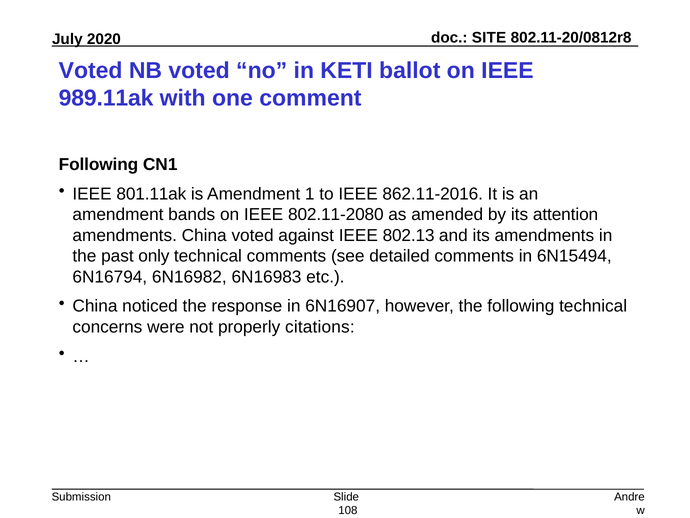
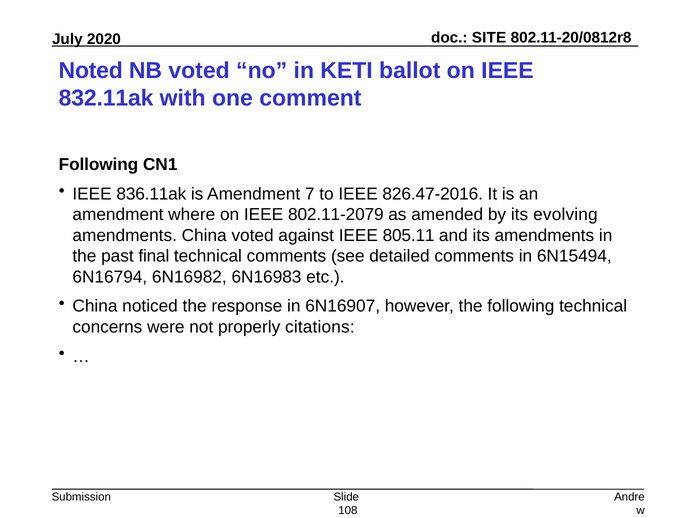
Voted: Voted -> Noted (91, 71)
989.11ak: 989.11ak -> 832.11ak (106, 98)
801.11ak: 801.11ak -> 836.11ak (151, 194)
1: 1 -> 7 (310, 194)
862.11-2016: 862.11-2016 -> 826.47-2016 (433, 194)
bands: bands -> where (192, 215)
802.11-2080: 802.11-2080 -> 802.11-2079 (336, 215)
attention: attention -> evolving (565, 215)
802.13: 802.13 -> 805.11 (409, 235)
only: only -> final (154, 256)
